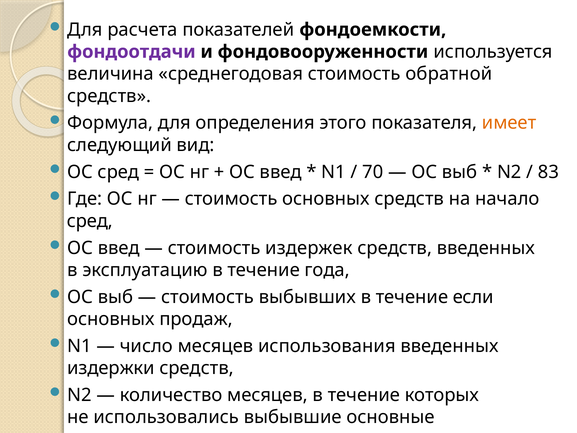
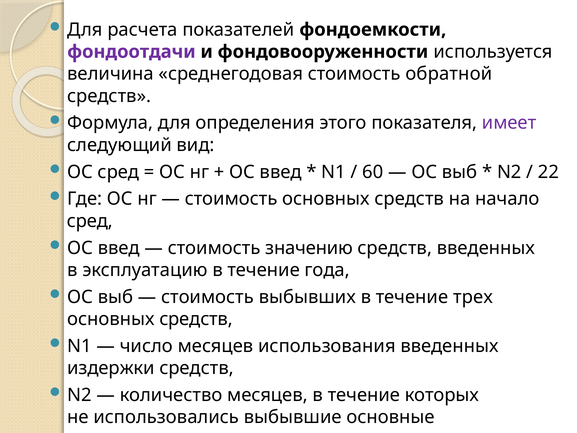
имеет colour: orange -> purple (509, 123)
70: 70 -> 60 (373, 172)
83: 83 -> 22 (549, 172)
издержек: издержек -> значению (309, 248)
если: если -> трех (473, 297)
продаж: продаж -> средств (196, 319)
